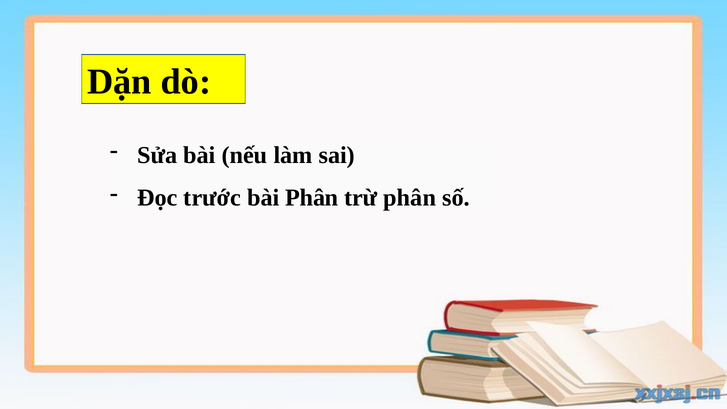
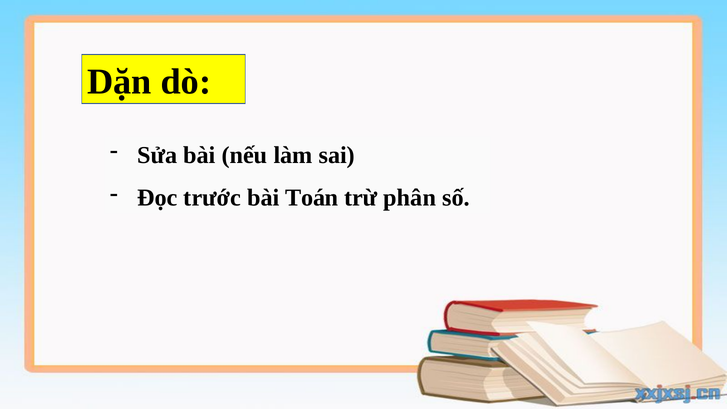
bài Phân: Phân -> Toán (312, 198)
